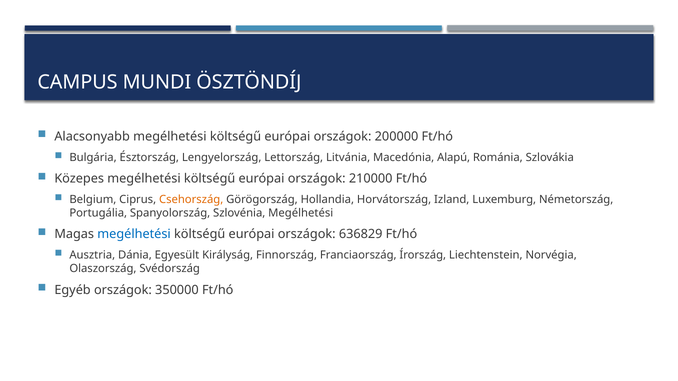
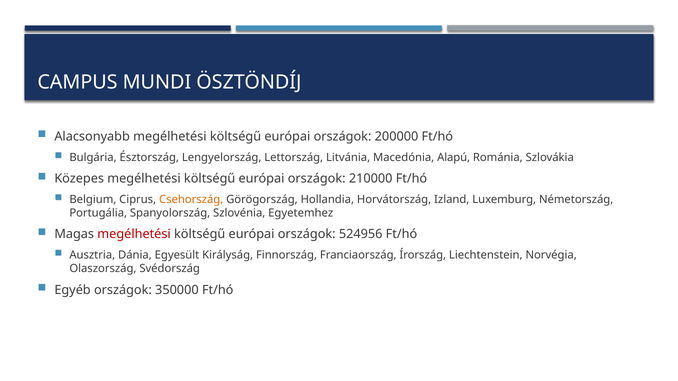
Szlovénia Megélhetési: Megélhetési -> Egyetemhez (301, 213)
megélhetési colour: blue -> red (134, 234)
636829: 636829 -> 524956 (361, 234)
